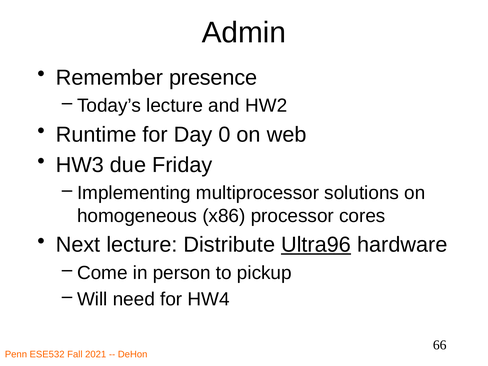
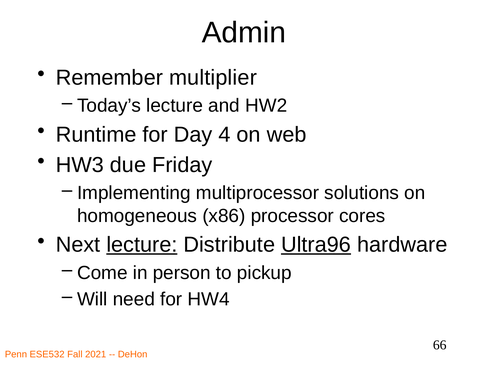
presence: presence -> multiplier (213, 78)
0: 0 -> 4 (224, 135)
lecture underline: none -> present (142, 245)
